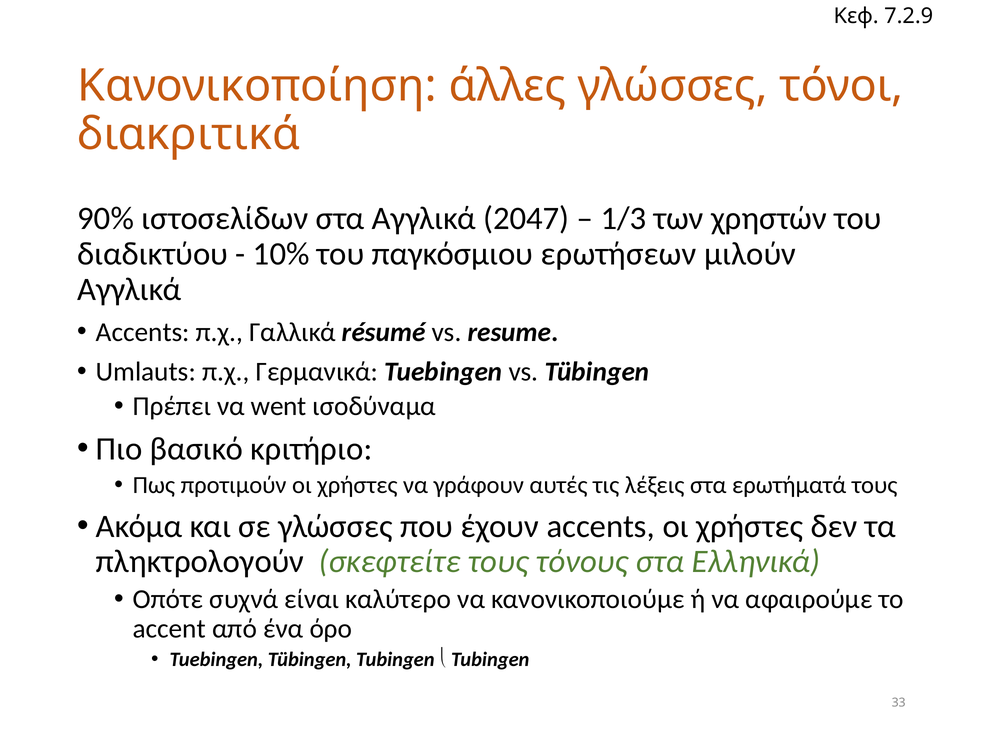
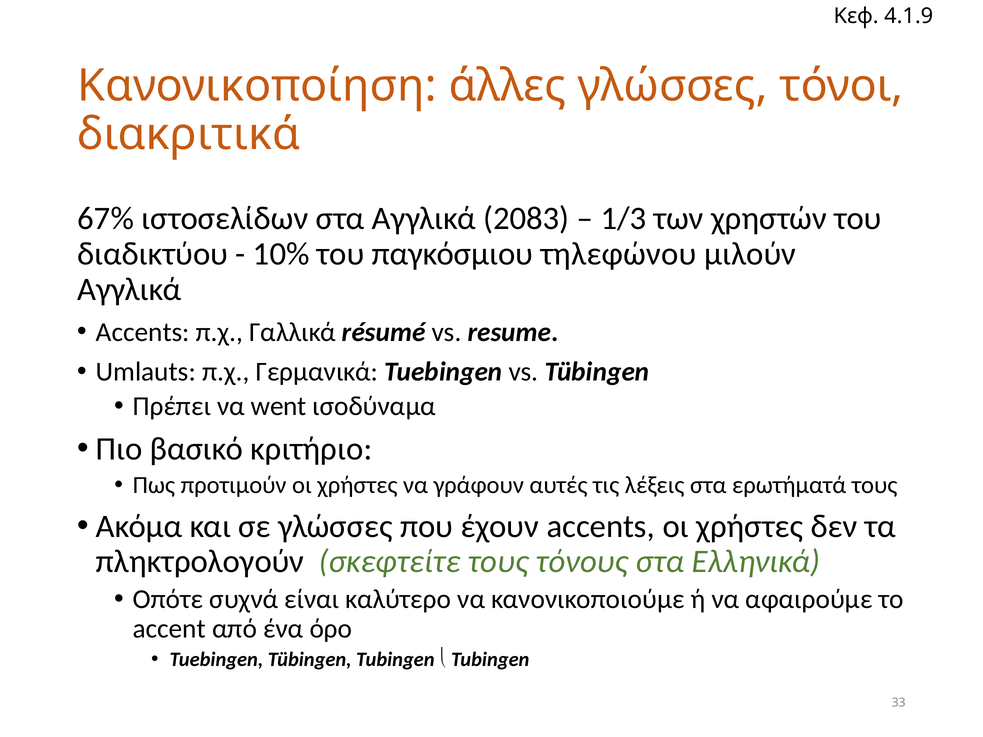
7.2.9: 7.2.9 -> 4.1.9 (909, 16)
90%: 90% -> 67% (106, 219)
2047: 2047 -> 2083 (526, 219)
ερωτήσεων: ερωτήσεων -> τηλεφώνου (619, 254)
